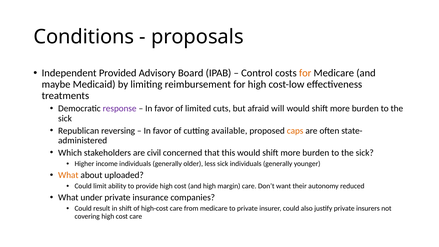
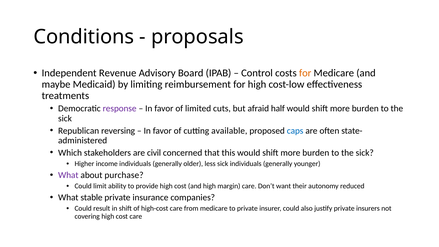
Provided: Provided -> Revenue (118, 73)
will: will -> half (278, 109)
caps colour: orange -> blue (295, 131)
What colour: orange -> purple (68, 175)
uploaded: uploaded -> purchase (124, 175)
under: under -> stable (92, 197)
